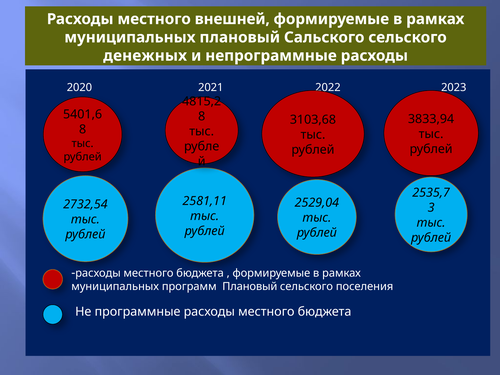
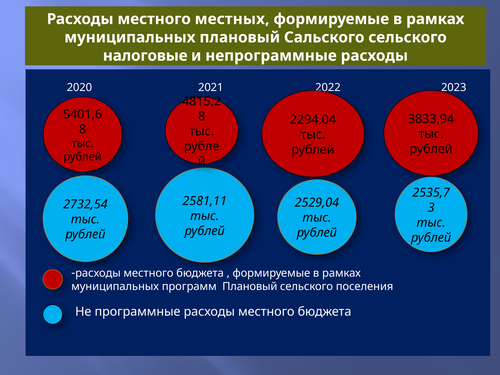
внешней: внешней -> местных (232, 19)
денежных: денежных -> налоговые (145, 56)
3103,68: 3103,68 -> 2294,04 (313, 120)
